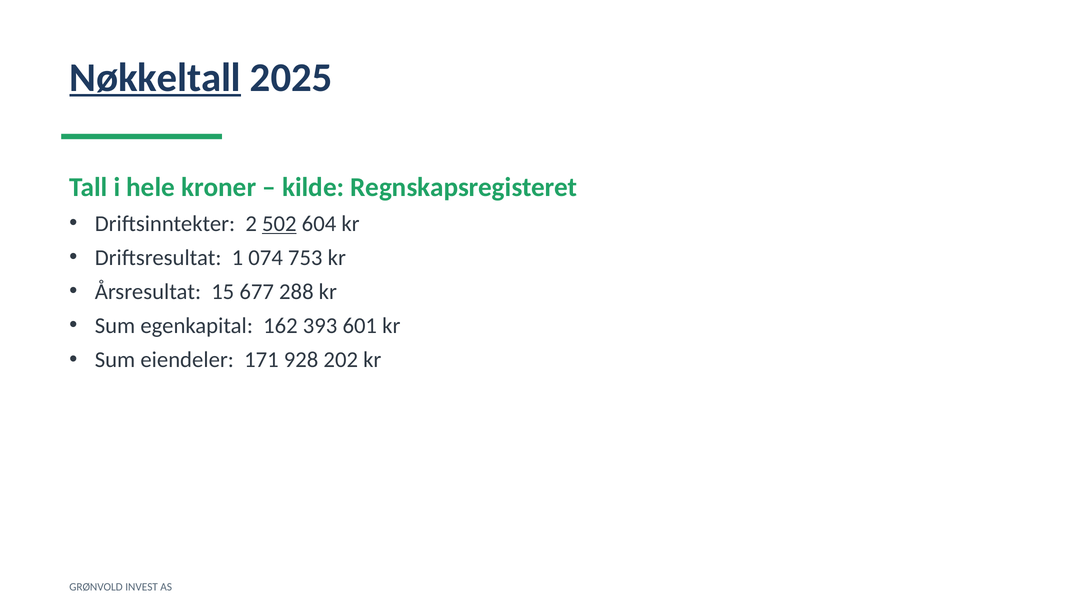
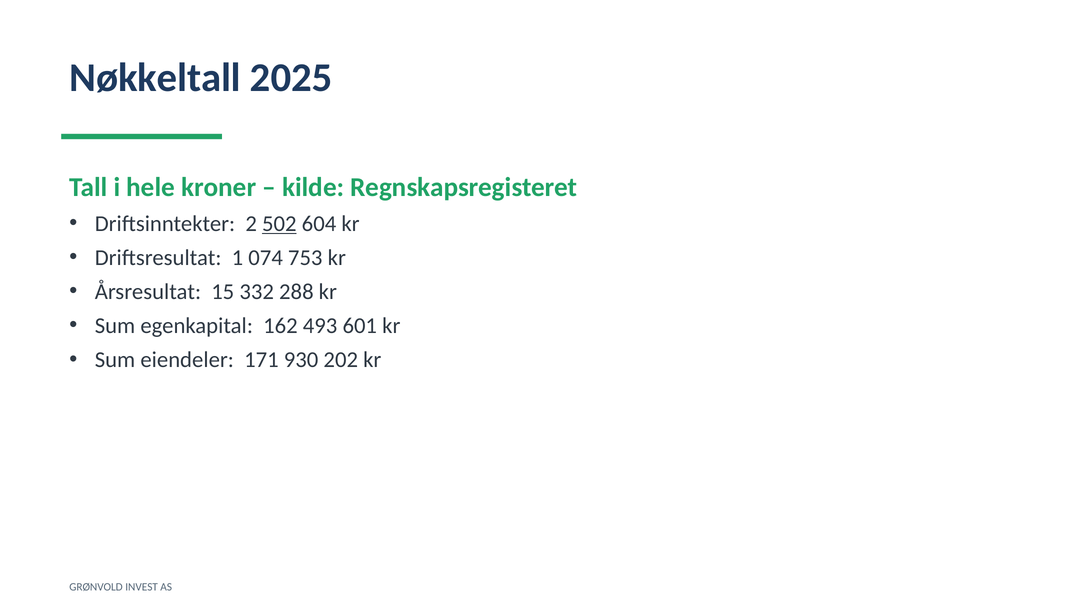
Nøkkeltall underline: present -> none (155, 78)
677: 677 -> 332 (257, 292)
393: 393 -> 493 (320, 326)
928: 928 -> 930 (301, 360)
